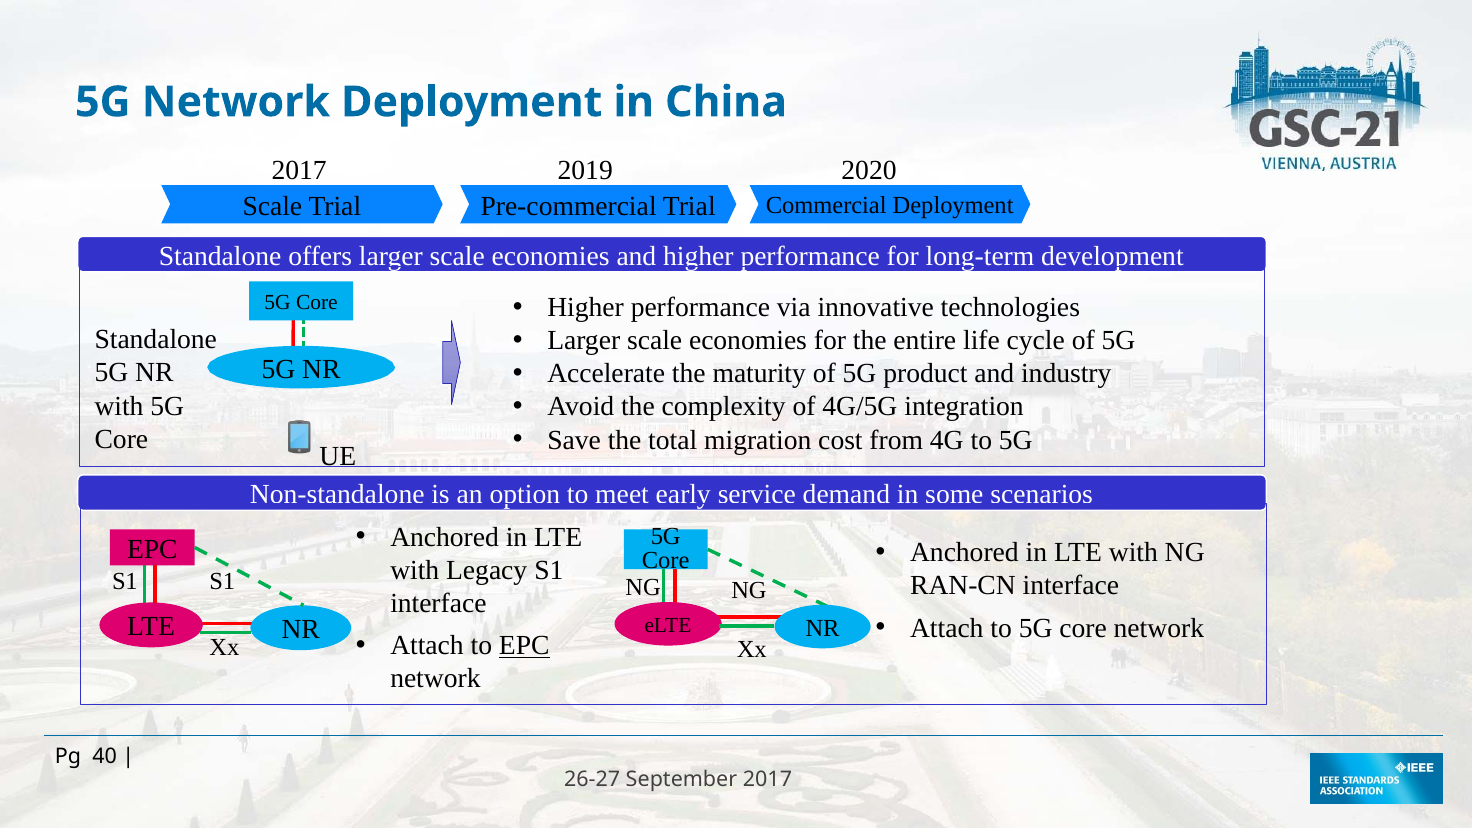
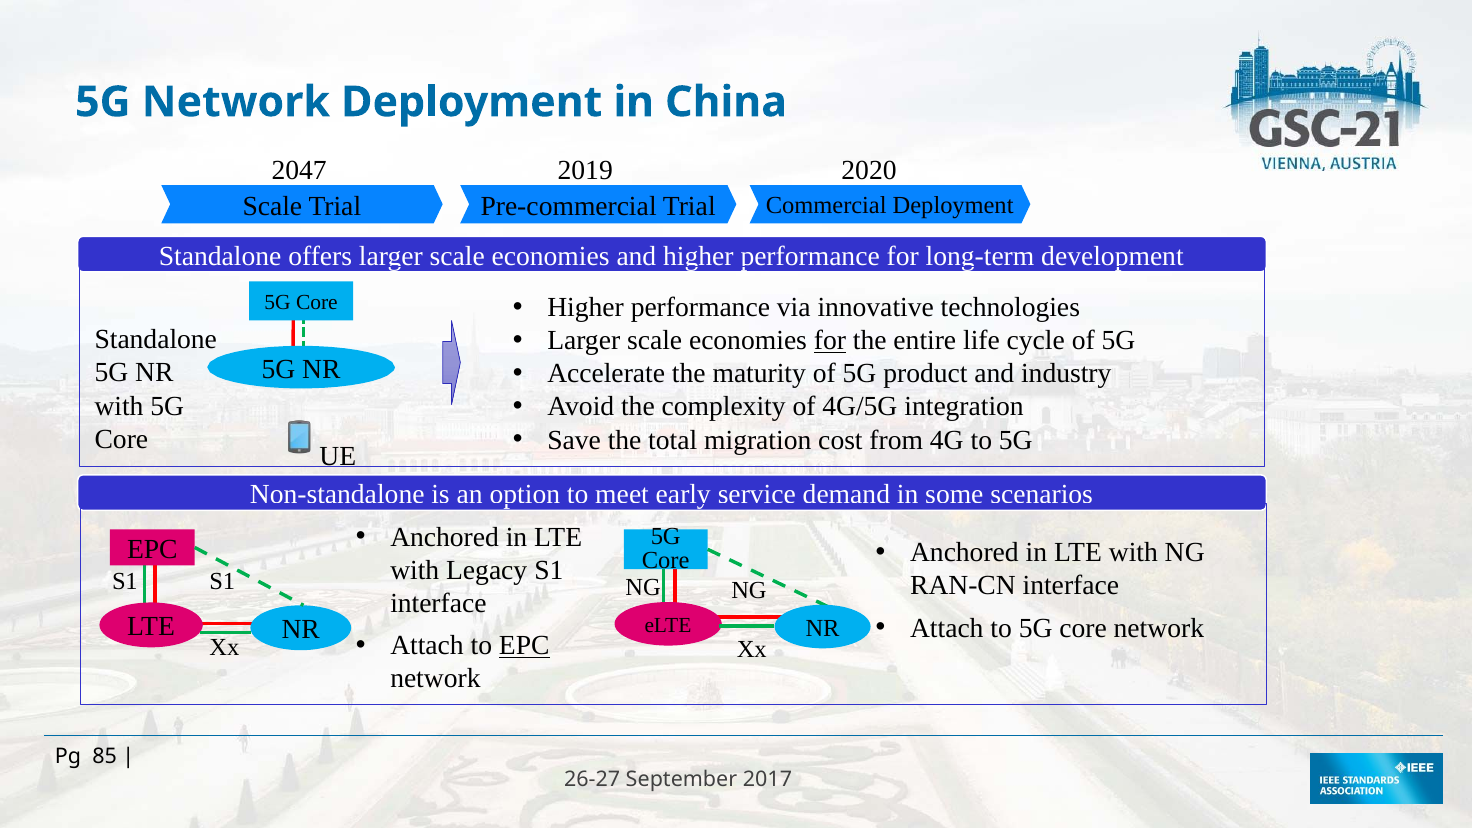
2017: 2017 -> 2047 (299, 170)
for underline: none -> present (830, 341)
40: 40 -> 85 (105, 756)
